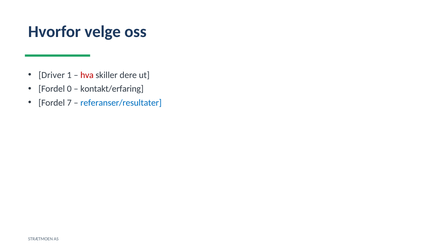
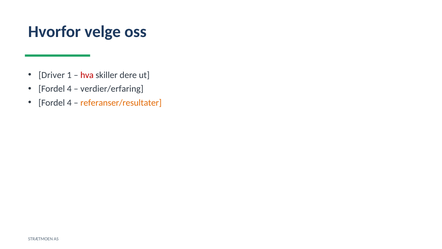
0: 0 -> 4 (69, 89)
kontakt/erfaring: kontakt/erfaring -> verdier/erfaring (112, 89)
7: 7 -> 4 (69, 103)
referanser/resultater colour: blue -> orange (121, 103)
